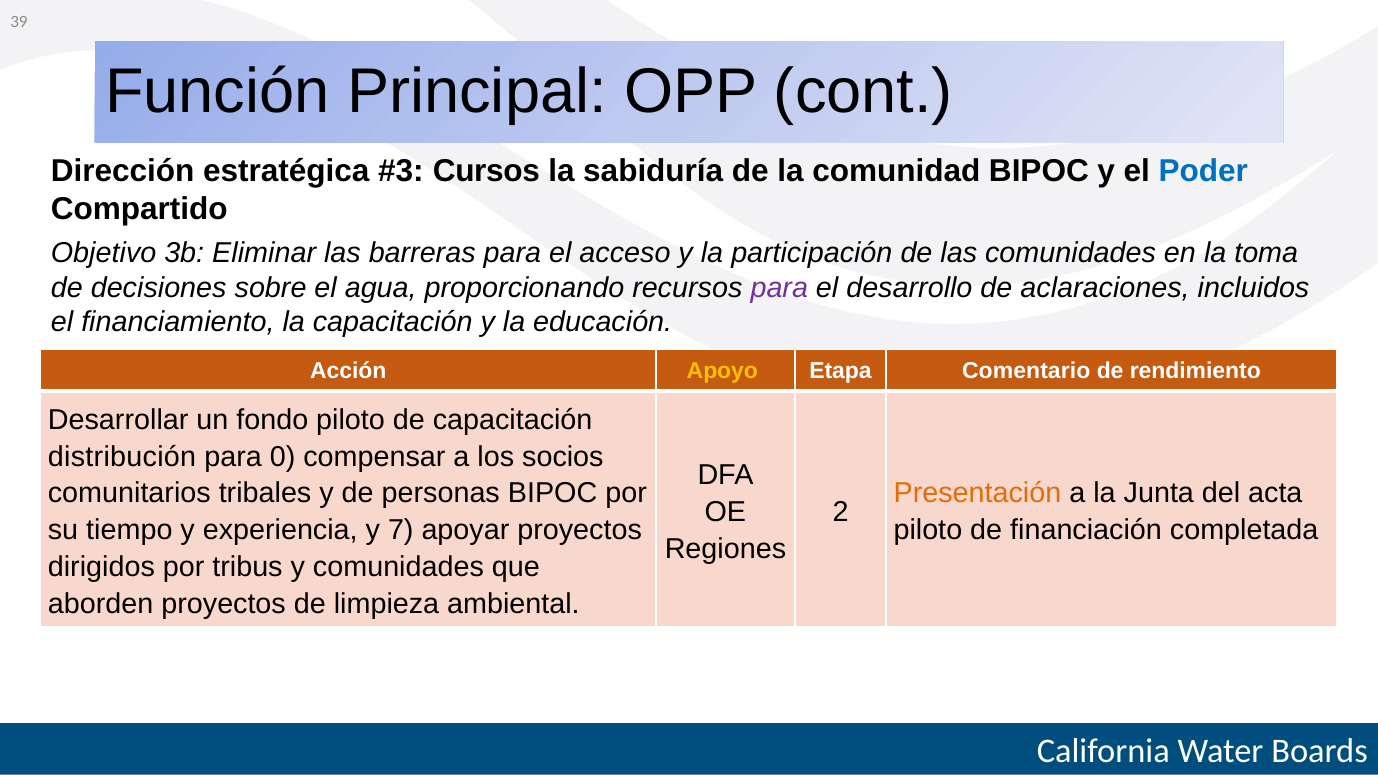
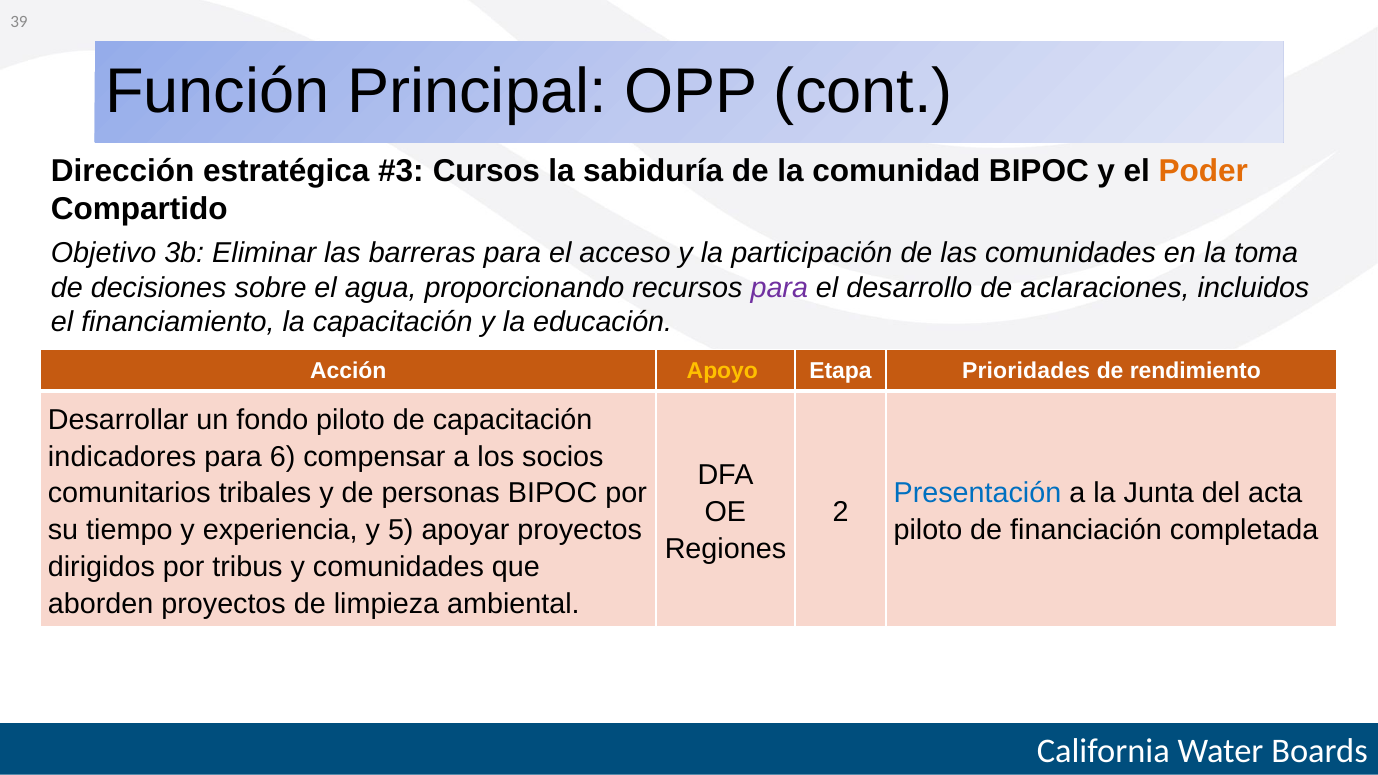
Poder colour: blue -> orange (1203, 171)
Comentario: Comentario -> Prioridades (1026, 371)
distribución: distribución -> indicadores (122, 457)
0: 0 -> 6 (283, 457)
Presentación colour: orange -> blue (977, 494)
7: 7 -> 5 (401, 530)
